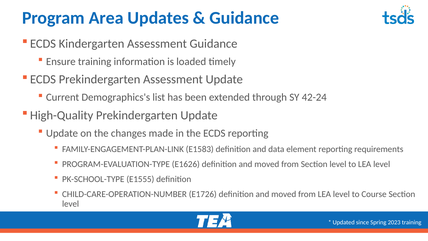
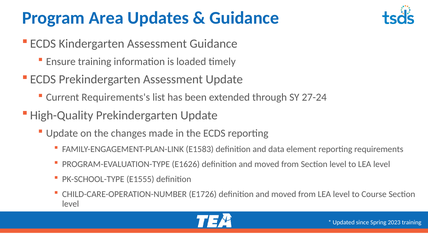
Demographics's: Demographics's -> Requirements's (116, 97)
42-24: 42-24 -> 27-24 (314, 97)
